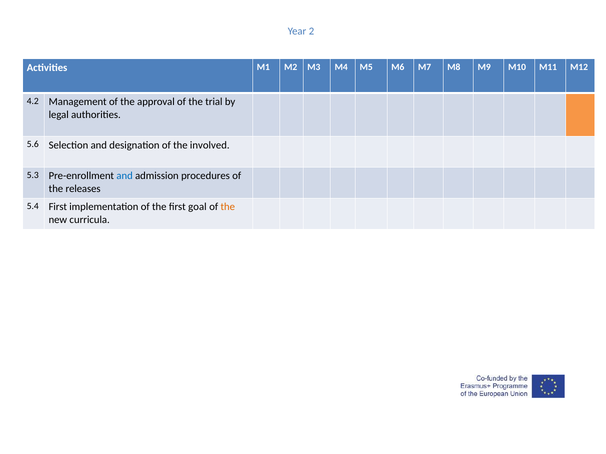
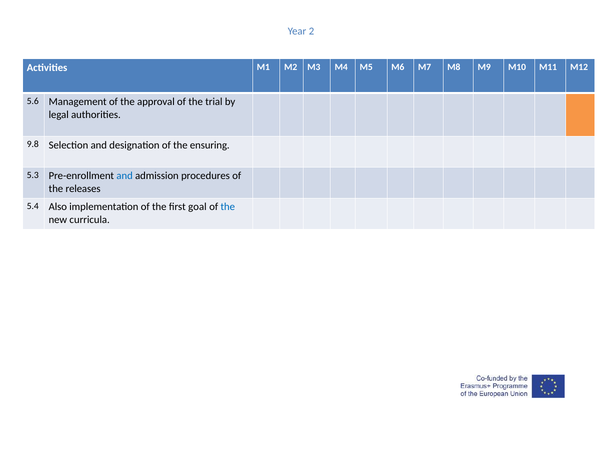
4.2: 4.2 -> 5.6 (33, 101)
5.6: 5.6 -> 9.8 (33, 144)
involved: involved -> ensuring (210, 145)
5.4 First: First -> Also (58, 207)
the colour: orange -> blue (228, 207)
